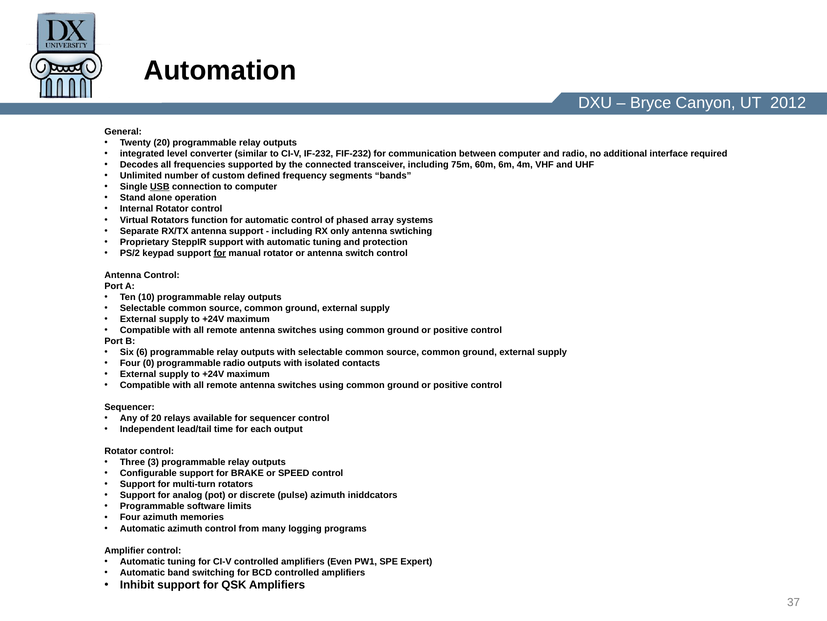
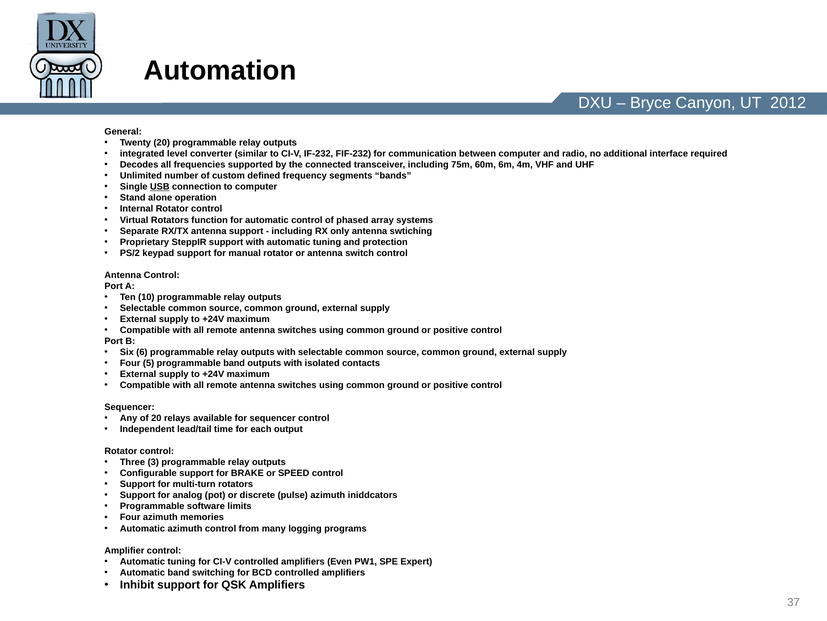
for underline: present -> none (220, 253)
0: 0 -> 5 (149, 363)
programmable radio: radio -> band (234, 363)
